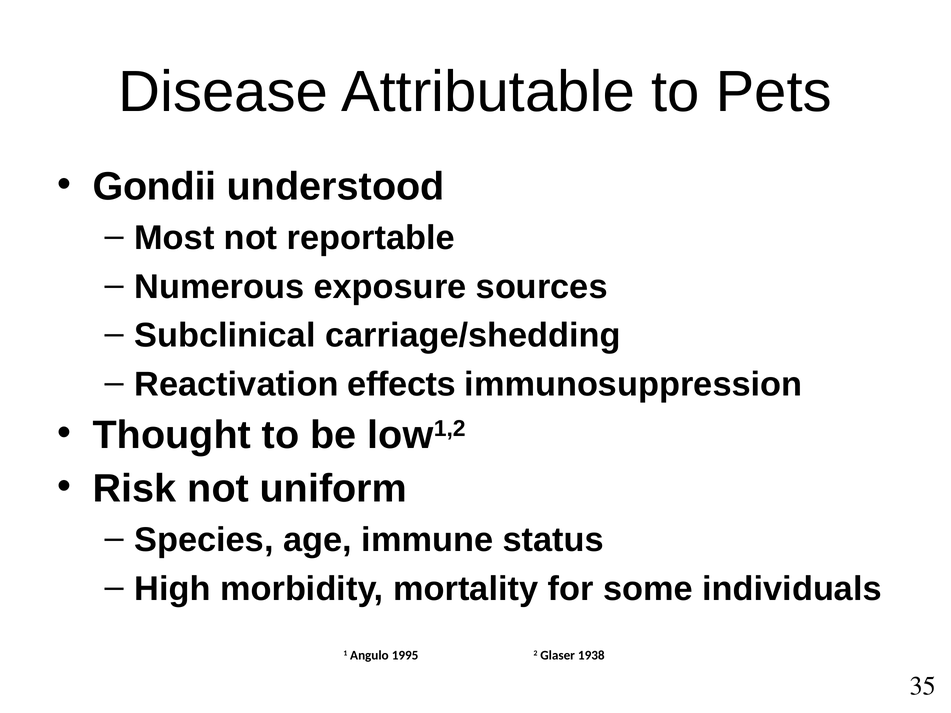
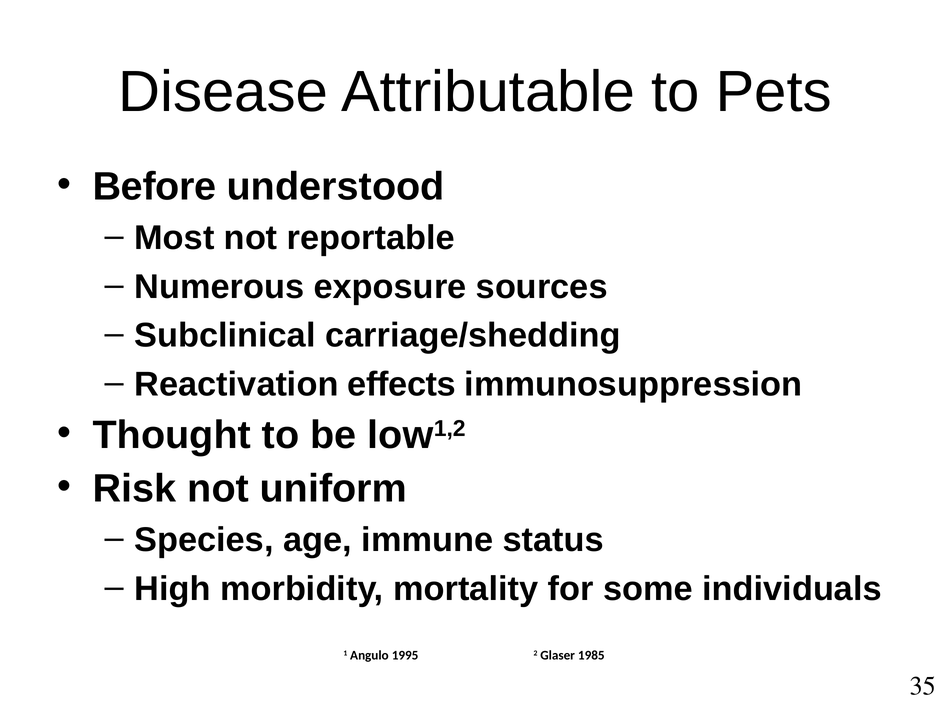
Gondii: Gondii -> Before (154, 187)
1938: 1938 -> 1985 (591, 655)
